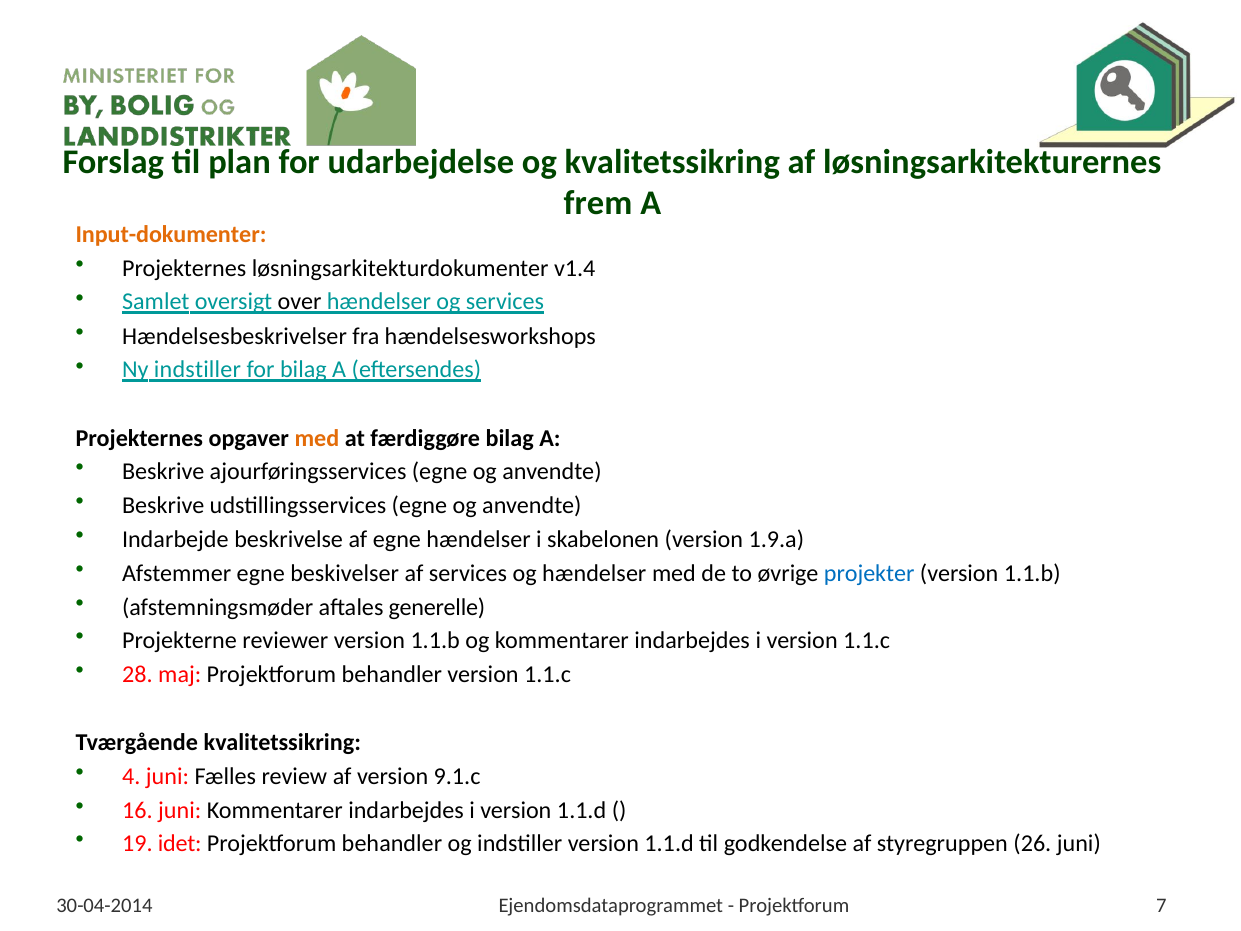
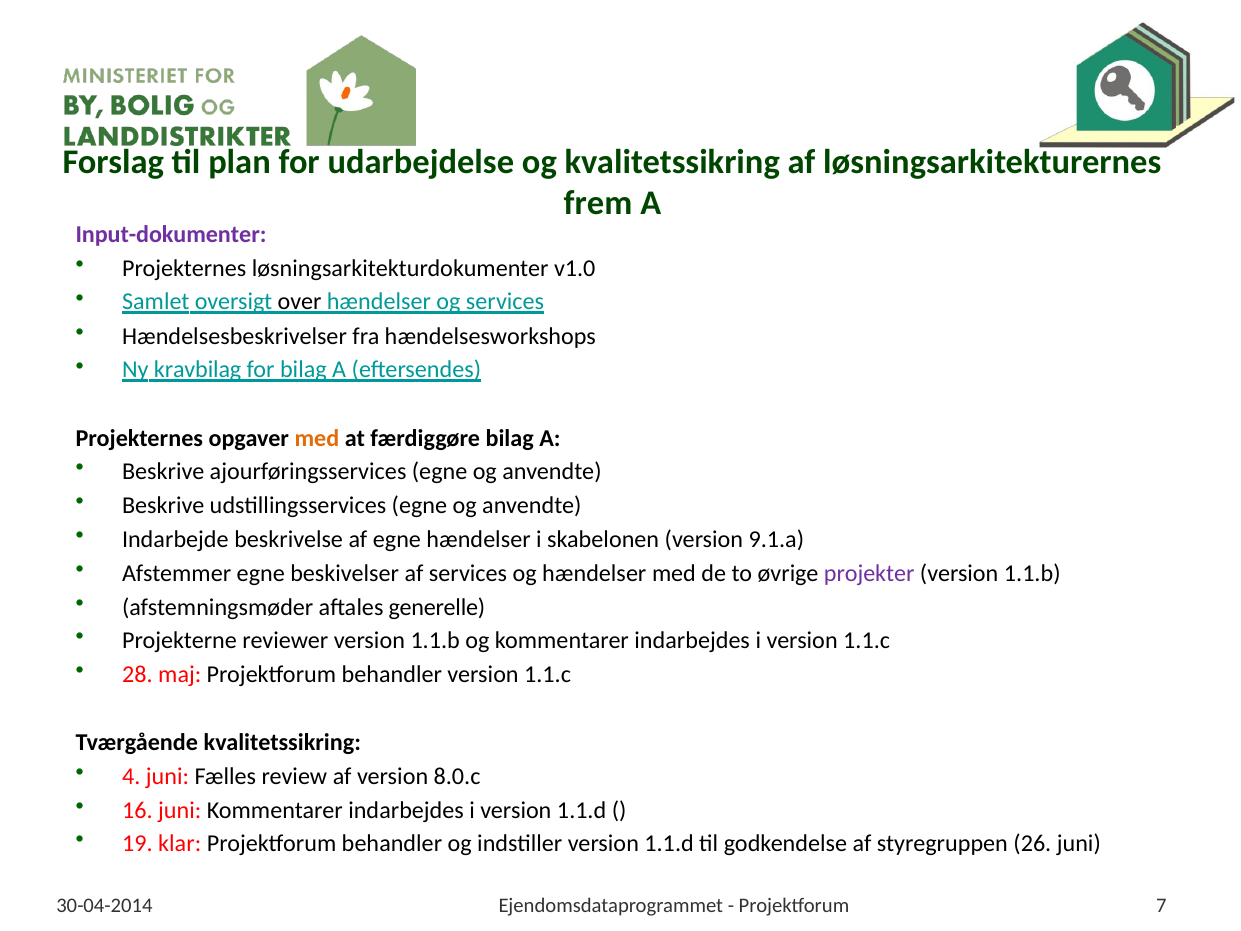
Input-dokumenter colour: orange -> purple (171, 234)
v1.4: v1.4 -> v1.0 (575, 268)
Ny indstiller: indstiller -> kravbilag (198, 370)
1.9.a: 1.9.a -> 9.1.a (776, 539)
projekter colour: blue -> purple (869, 573)
9.1.c: 9.1.c -> 8.0.c (457, 776)
idet: idet -> klar (180, 844)
